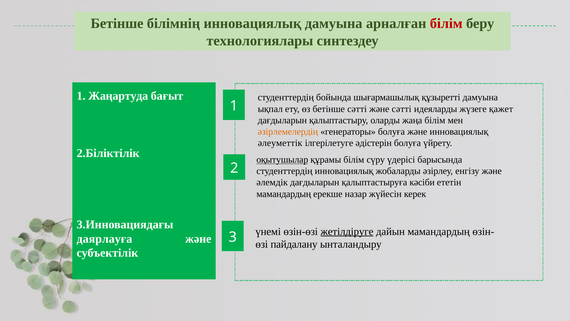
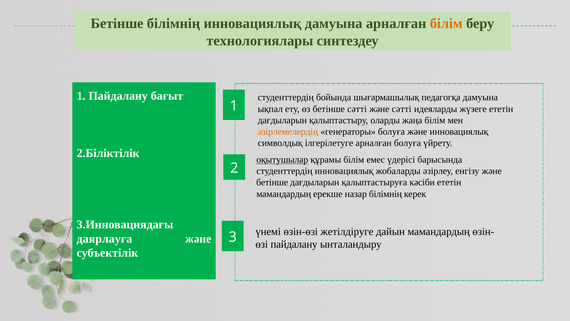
білім colour: red -> orange (446, 24)
1 Жаңартуда: Жаңартуда -> Пайдалану (118, 96)
құзыретті: құзыретті -> педагогқа (441, 97)
жүзеге қажет: қажет -> ететін (501, 109)
әлеуметтік: әлеуметтік -> символдық (280, 143)
ілгерілетуге әдістерін: әдістерін -> арналған (374, 143)
сүру: сүру -> емес (376, 160)
әлемдік: әлемдік -> бетінше (272, 182)
назар жүйесін: жүйесін -> білімнің (385, 194)
жетілдіруге underline: present -> none (347, 231)
